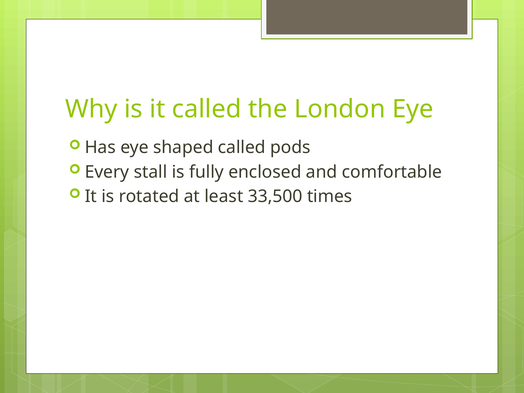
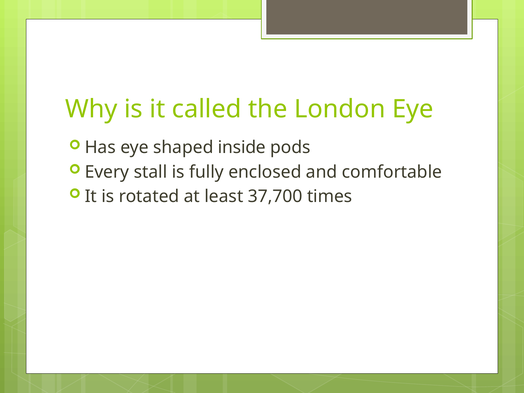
shaped called: called -> inside (242, 147)
33,500: 33,500 -> 37,700 (275, 196)
